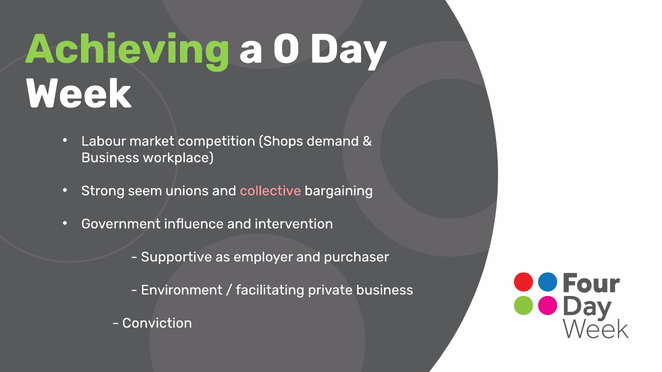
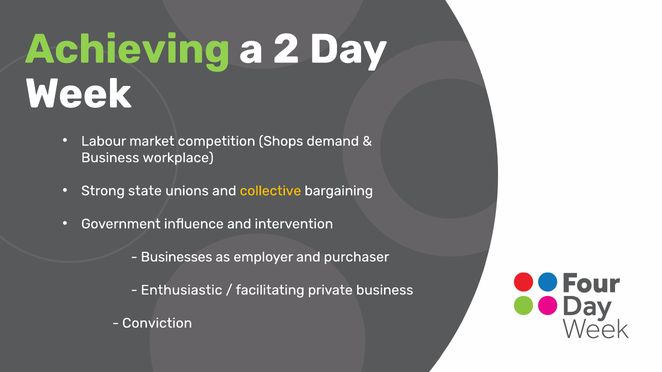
0: 0 -> 2 (286, 49)
seem: seem -> state (145, 191)
collective colour: pink -> yellow (270, 191)
Supportive: Supportive -> Businesses (177, 257)
Environment: Environment -> Enthusiastic (182, 290)
